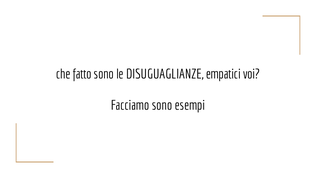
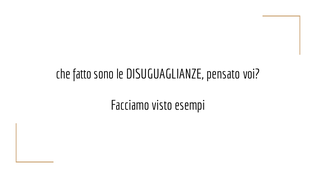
empatici: empatici -> pensato (223, 74)
Facciamo sono: sono -> visto (162, 105)
